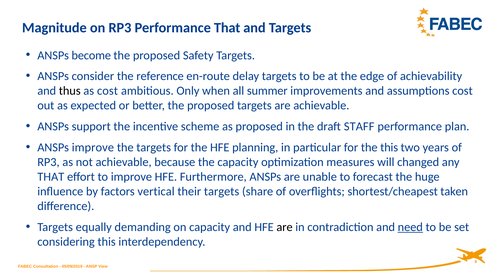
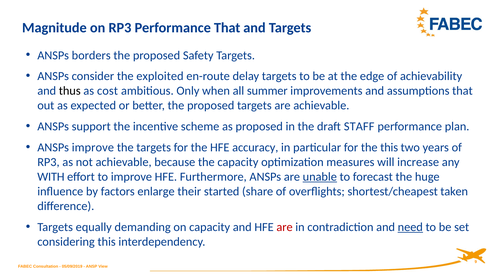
become: become -> borders (91, 55)
reference: reference -> exploited (160, 76)
assumptions cost: cost -> that (462, 91)
planning: planning -> accuracy (255, 147)
changed: changed -> increase (418, 162)
THAT: THAT -> WITH (51, 177)
unable underline: none -> present (320, 177)
vertical: vertical -> enlarge (156, 192)
their targets: targets -> started (222, 192)
are colour: black -> red (285, 227)
